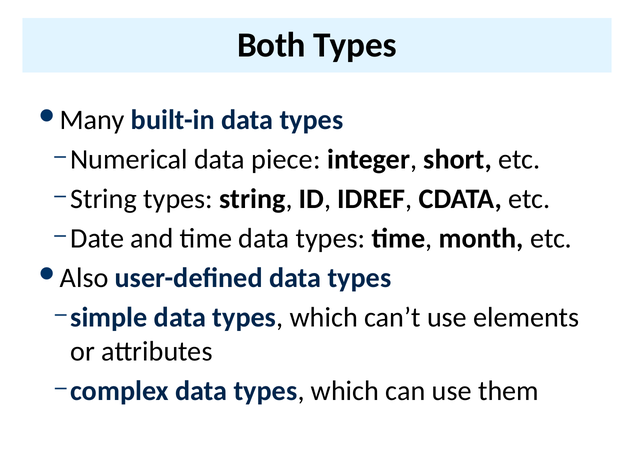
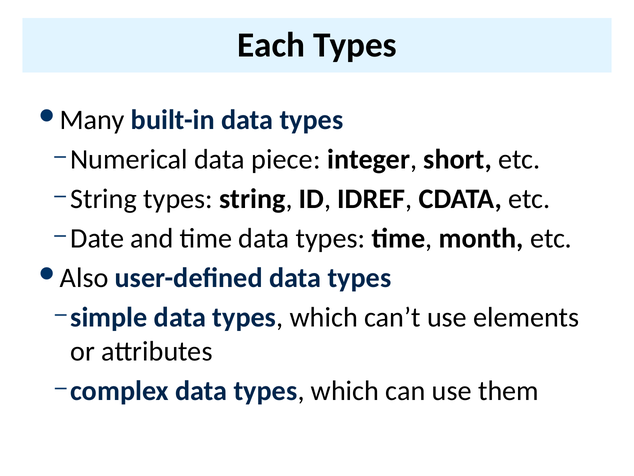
Both: Both -> Each (271, 45)
